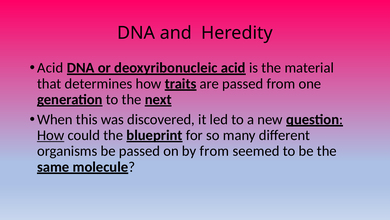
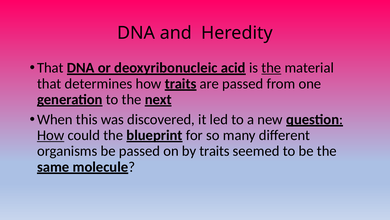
Acid: Acid -> That (50, 68)
the underline: none -> present (271, 68)
by from: from -> traits (215, 151)
